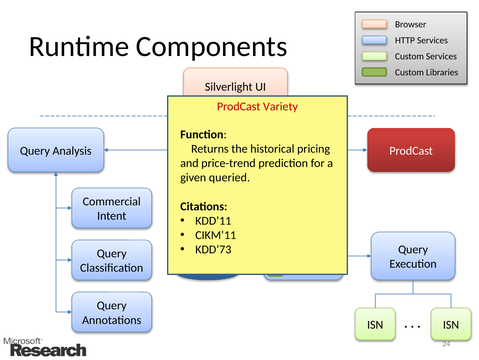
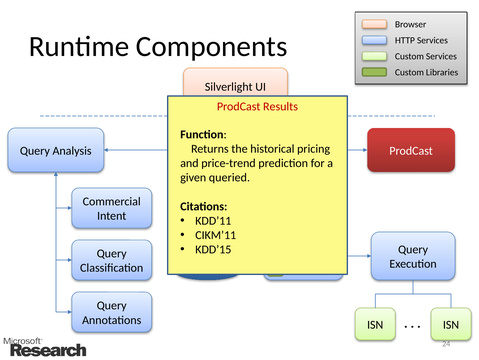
Variety: Variety -> Results (280, 106)
KDD’73: KDD’73 -> KDD’15 (213, 249)
